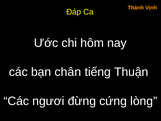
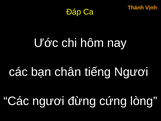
tiếng Thuận: Thuận -> Ngươi (131, 72)
